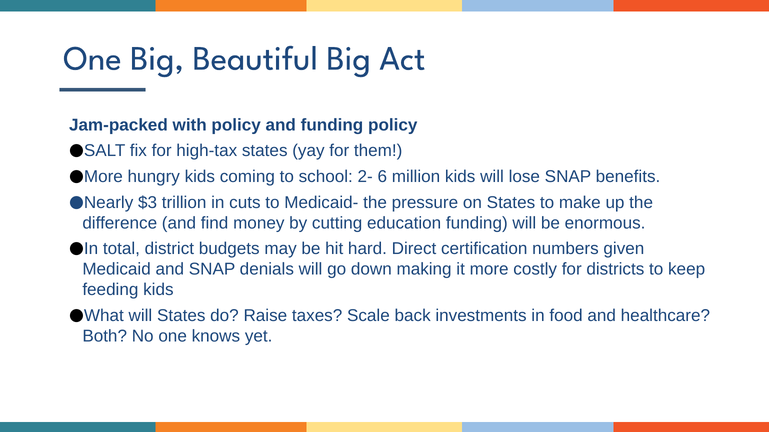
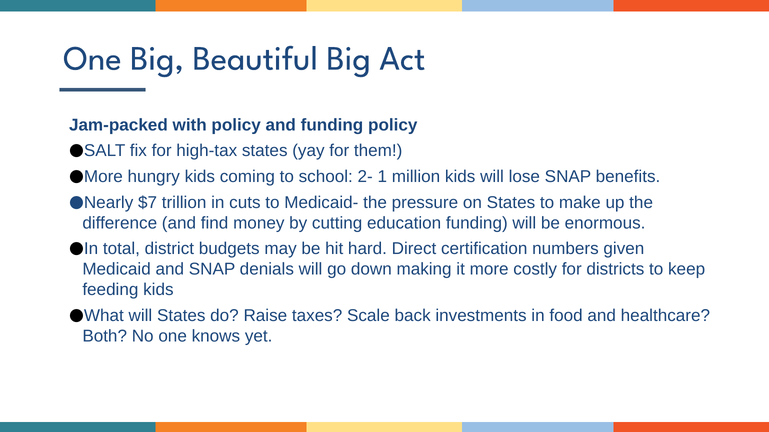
6: 6 -> 1 (382, 177)
$3: $3 -> $7 (148, 203)
